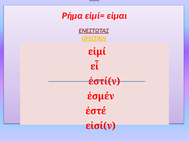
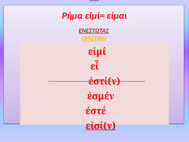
εἰσί(ν underline: none -> present (101, 126)
